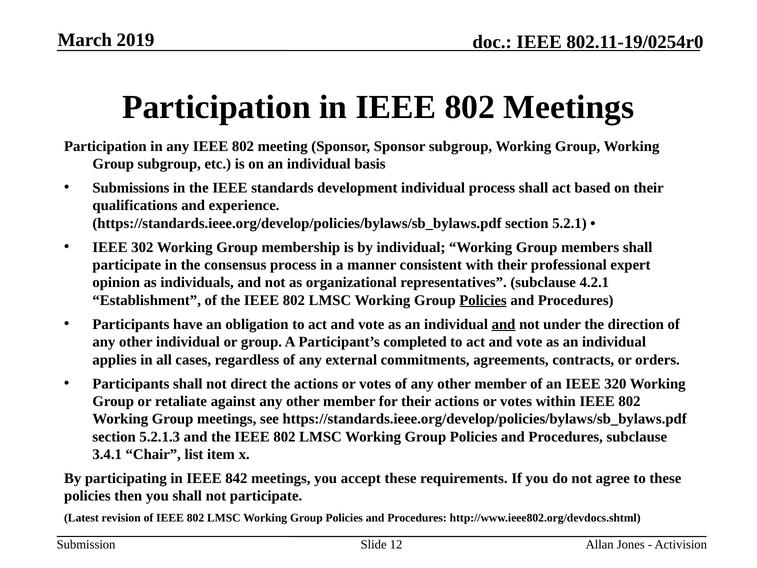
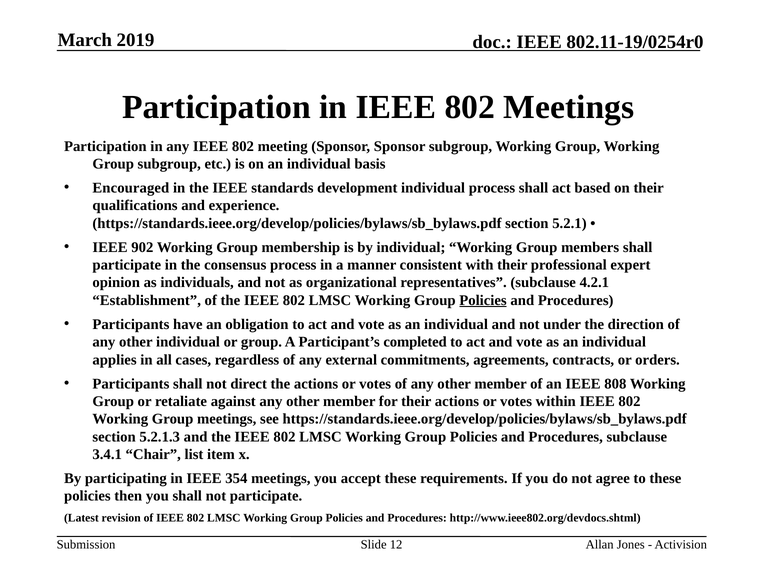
Submissions: Submissions -> Encouraged (131, 188)
302: 302 -> 902 (142, 247)
and underline: present -> none (504, 324)
320: 320 -> 808 (615, 384)
842: 842 -> 354 (236, 478)
